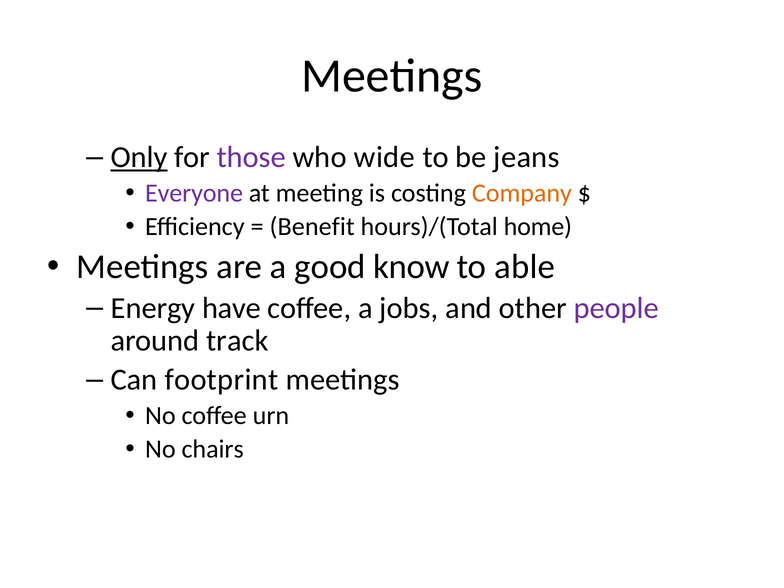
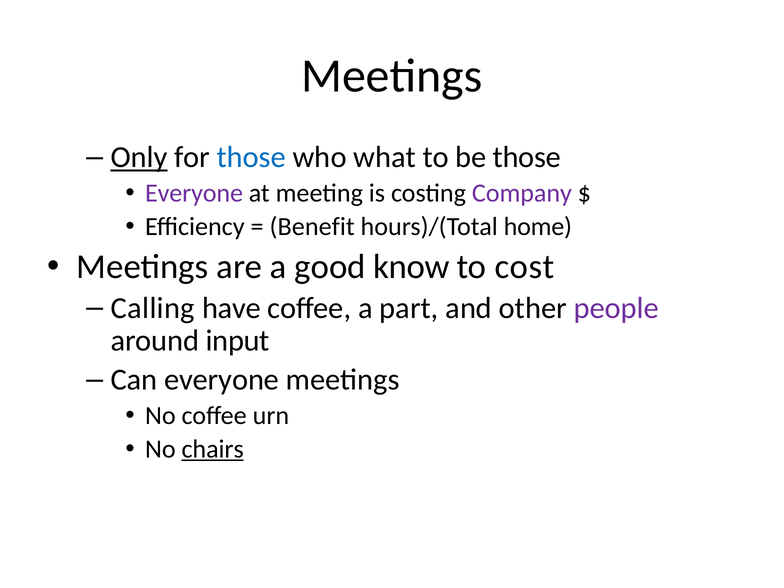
those colour: purple -> blue (251, 157)
wide: wide -> what (385, 157)
be jeans: jeans -> those (527, 157)
Company colour: orange -> purple (522, 193)
able: able -> cost (525, 267)
Energy: Energy -> Calling (153, 308)
jobs: jobs -> part (409, 308)
track: track -> input (238, 341)
Can footprint: footprint -> everyone (222, 380)
chairs underline: none -> present (213, 449)
